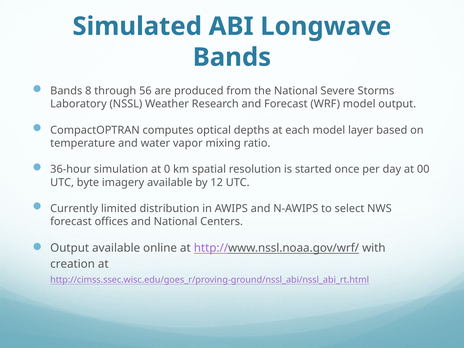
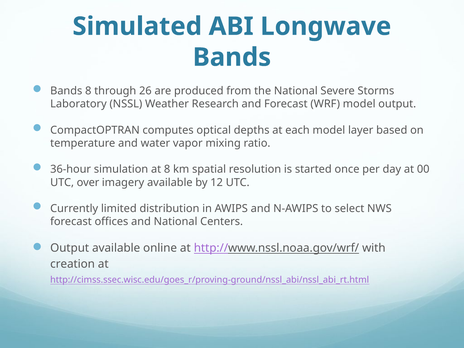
56: 56 -> 26 (145, 91)
at 0: 0 -> 8 (167, 169)
byte: byte -> over (88, 182)
